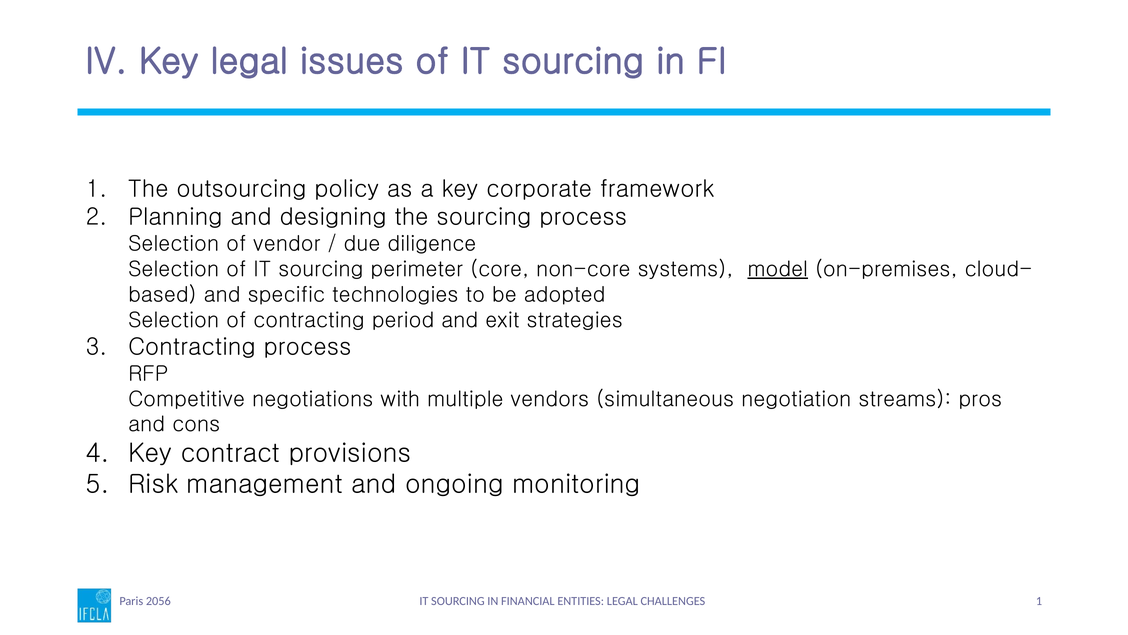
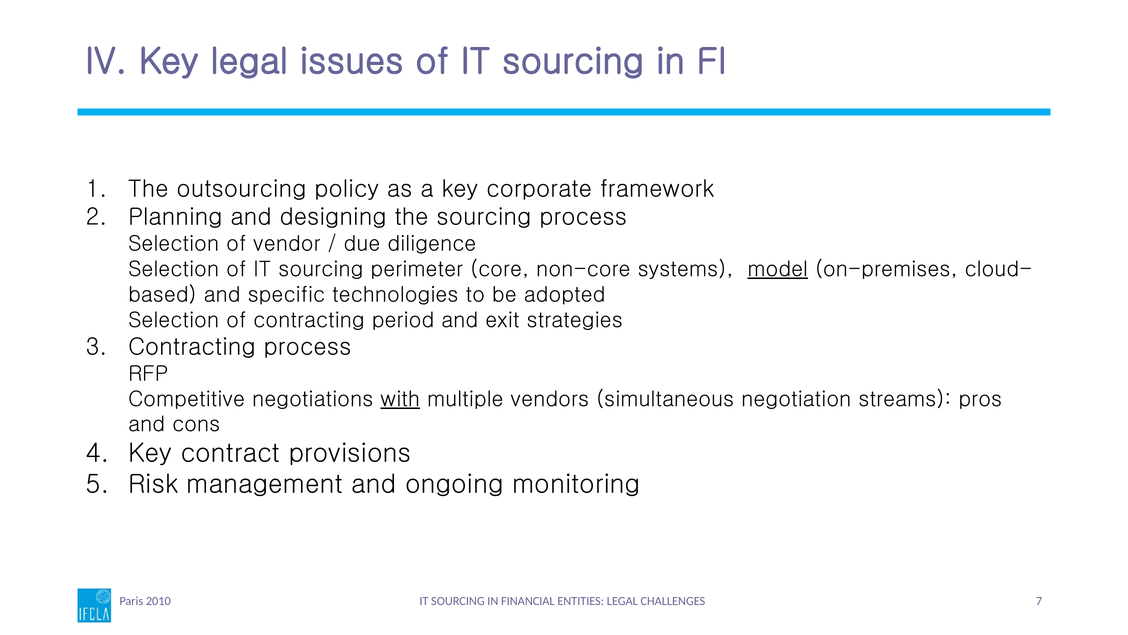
with underline: none -> present (400, 399)
2056: 2056 -> 2010 (158, 601)
CHALLENGES 1: 1 -> 7 (1039, 601)
